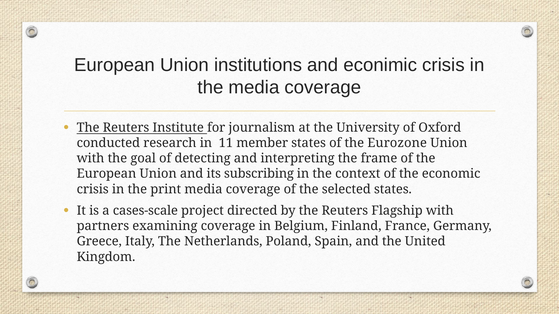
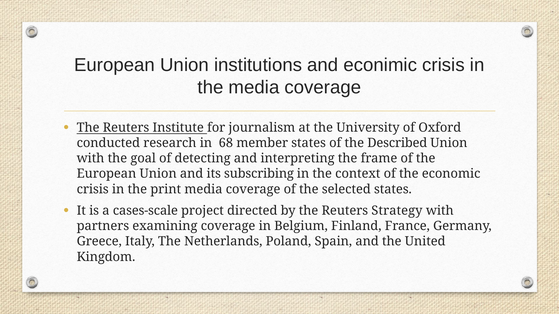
11: 11 -> 68 (226, 143)
Eurozone: Eurozone -> Described (397, 143)
Flagship: Flagship -> Strategy (397, 211)
